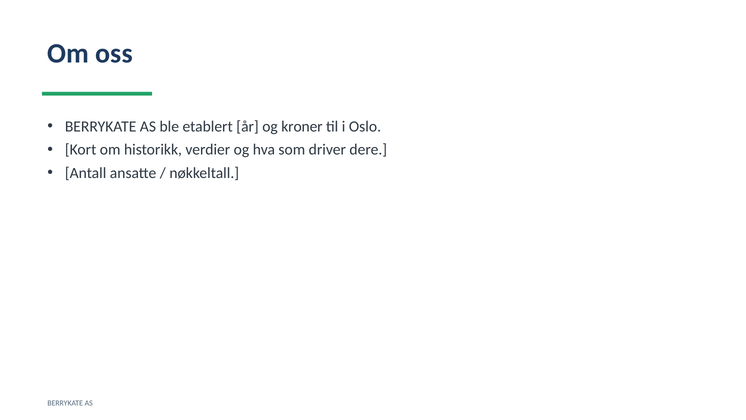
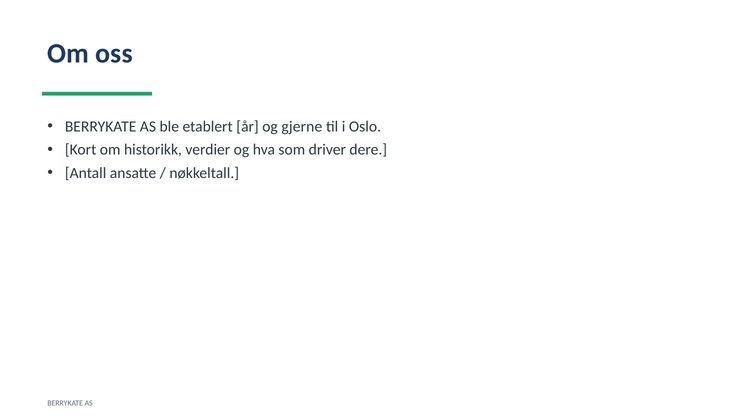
kroner: kroner -> gjerne (302, 126)
